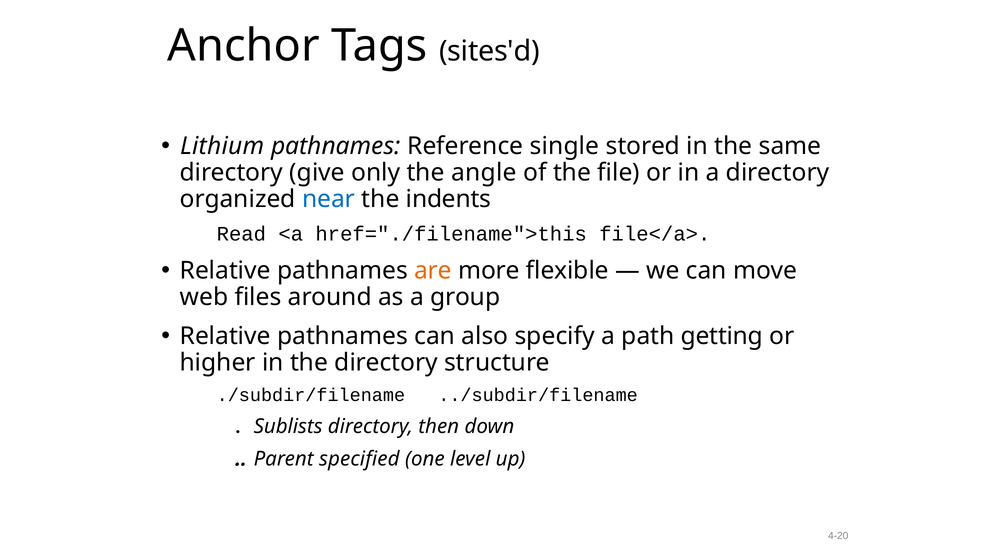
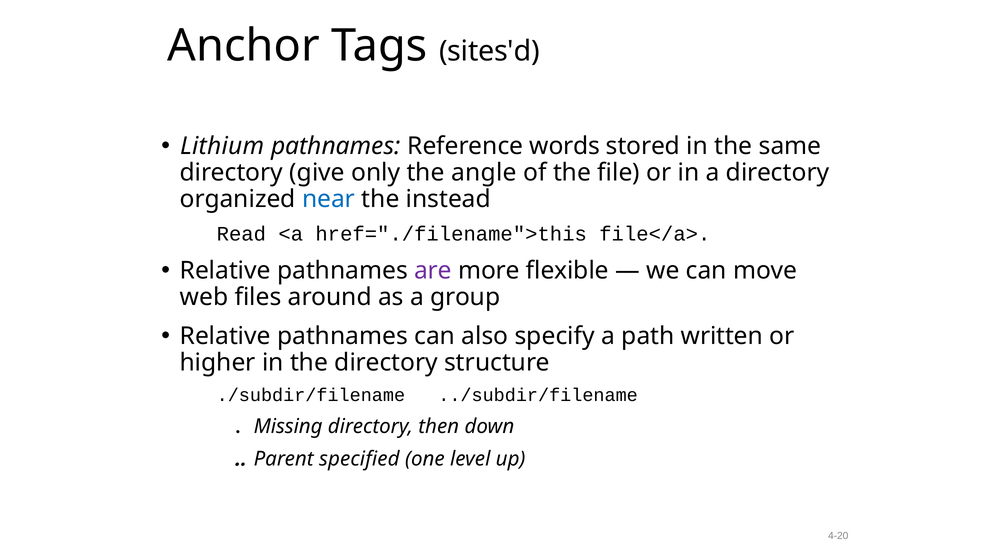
single: single -> words (565, 146)
indents: indents -> instead (448, 199)
are colour: orange -> purple (433, 271)
getting: getting -> written (722, 336)
Sublists: Sublists -> Missing (288, 427)
